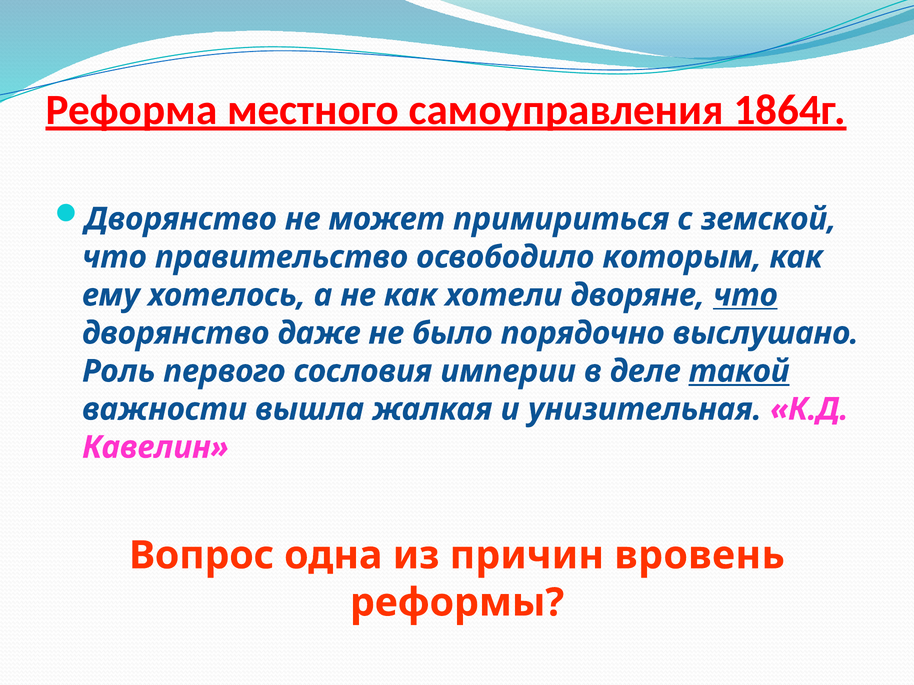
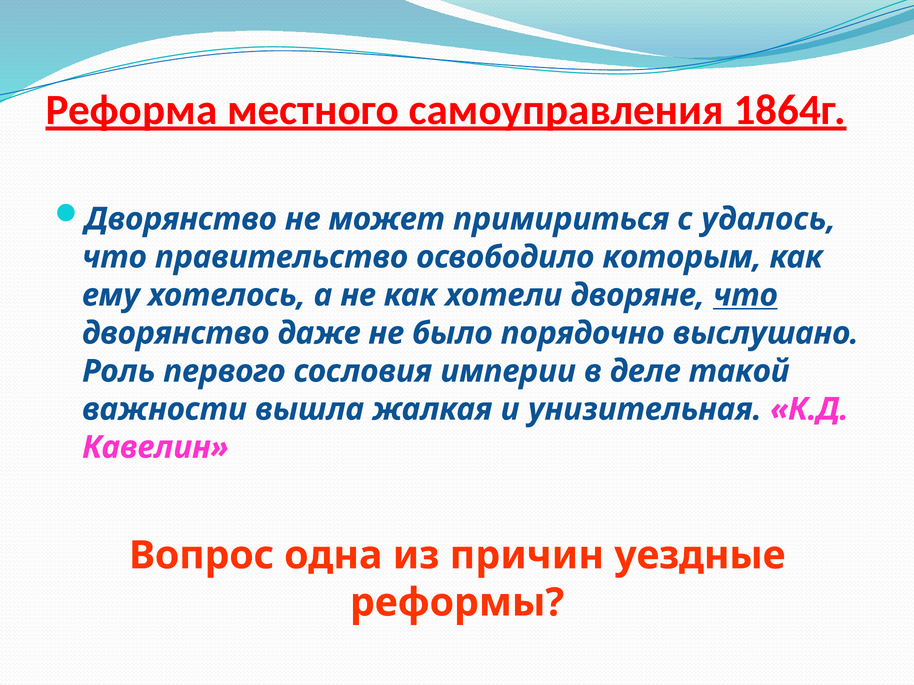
земской: земской -> удалось (768, 219)
такой underline: present -> none (739, 371)
вровень: вровень -> уездные (700, 556)
